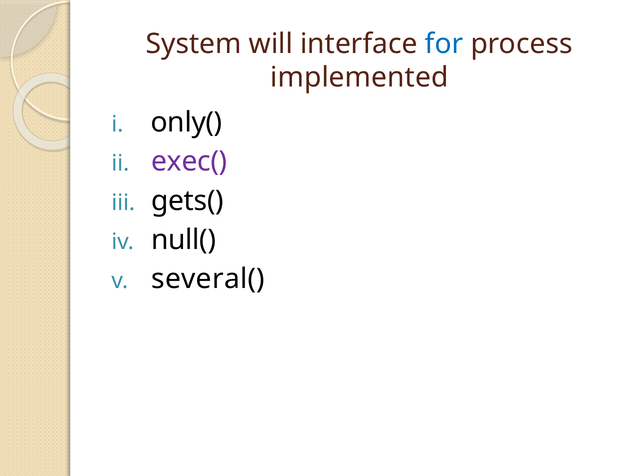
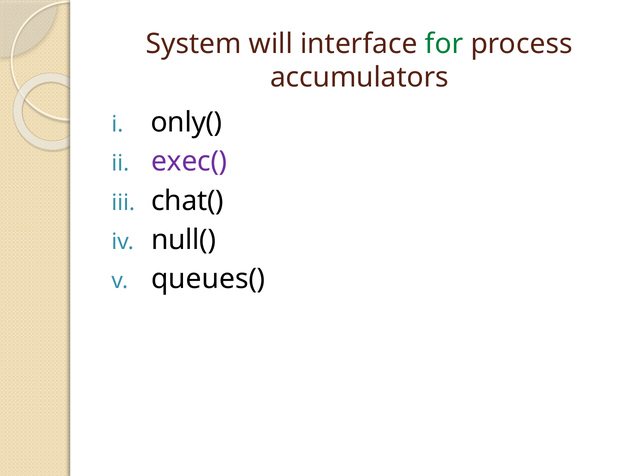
for colour: blue -> green (444, 44)
implemented: implemented -> accumulators (359, 78)
gets(: gets( -> chat( (187, 201)
several(: several( -> queues( (208, 279)
